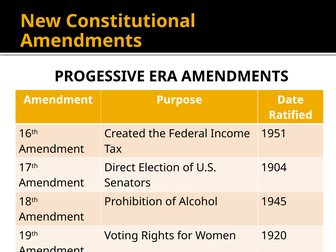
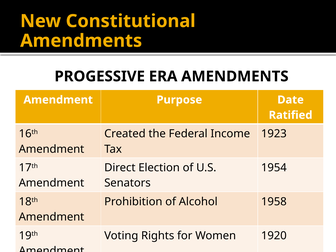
1951: 1951 -> 1923 (274, 134)
1904: 1904 -> 1954 (274, 168)
1945: 1945 -> 1958 (274, 202)
